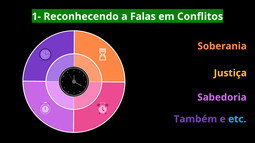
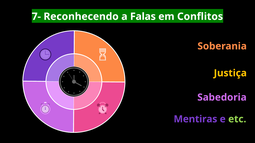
1-: 1- -> 7- (36, 17)
Também: Também -> Mentiras (195, 119)
etc colour: light blue -> light green (237, 119)
